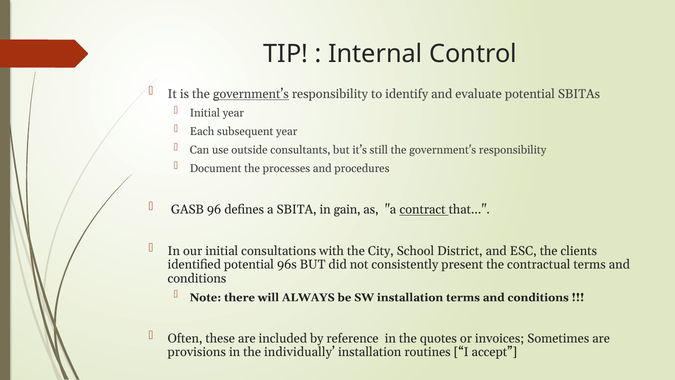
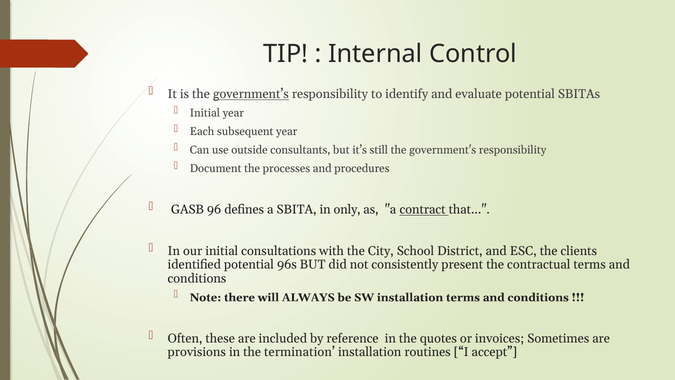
gain: gain -> only (347, 209)
individually: individually -> termination (299, 352)
